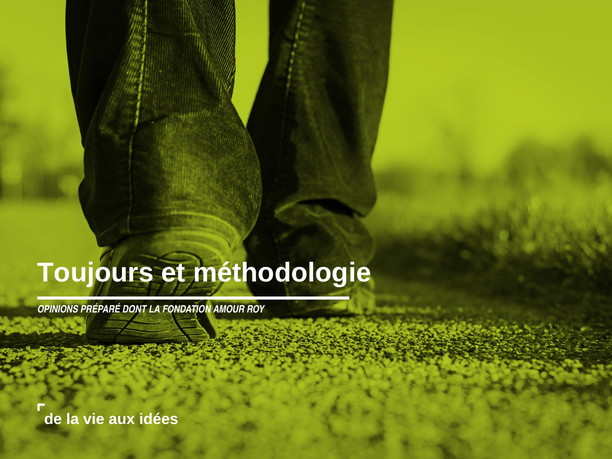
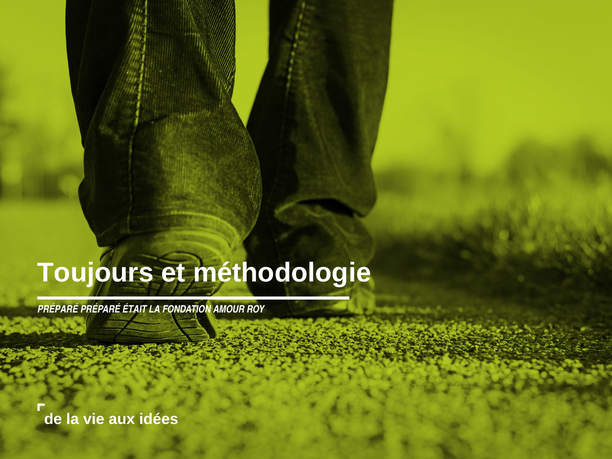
OPINIONS: OPINIONS -> PRÉPARÉ (58, 310)
DONT: DONT -> ÉTAIT (135, 310)
